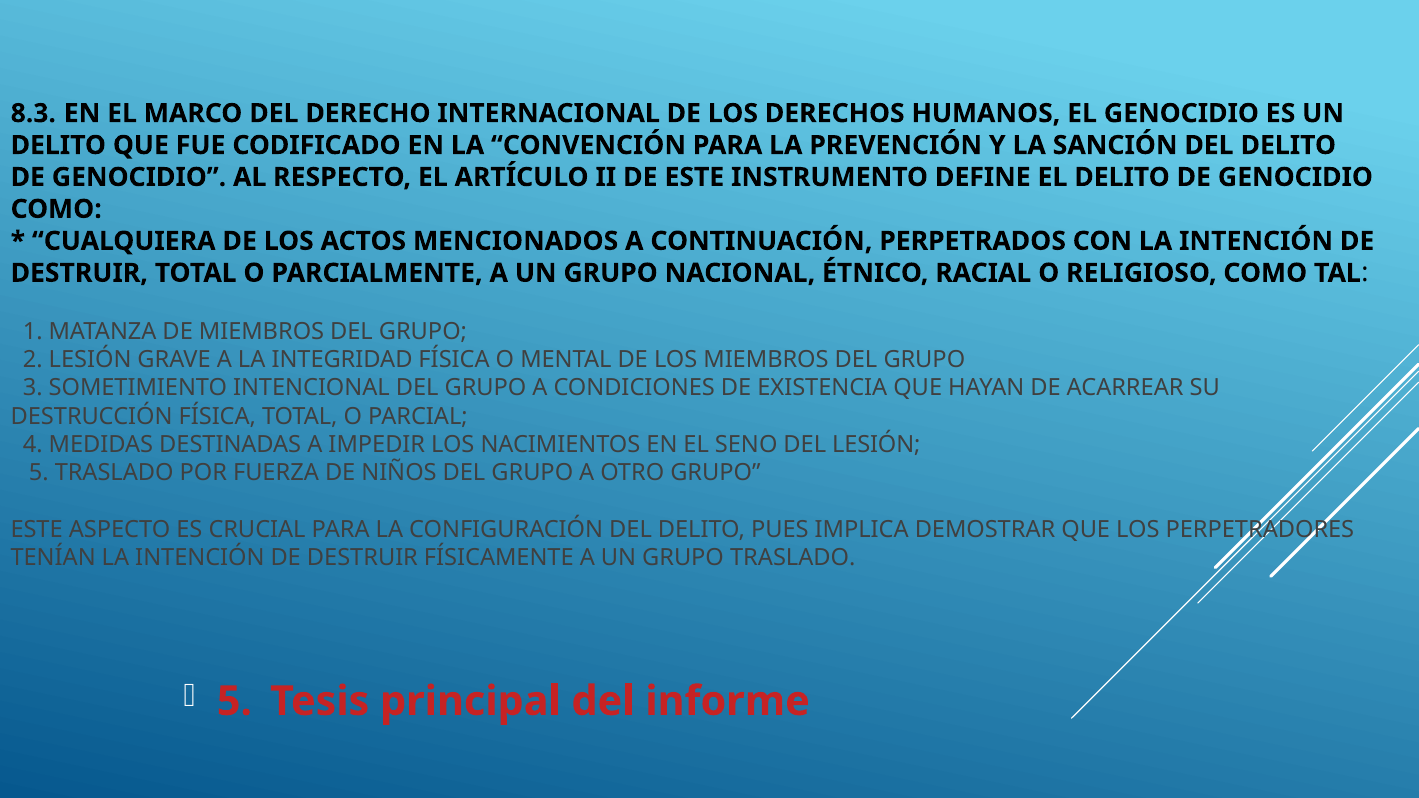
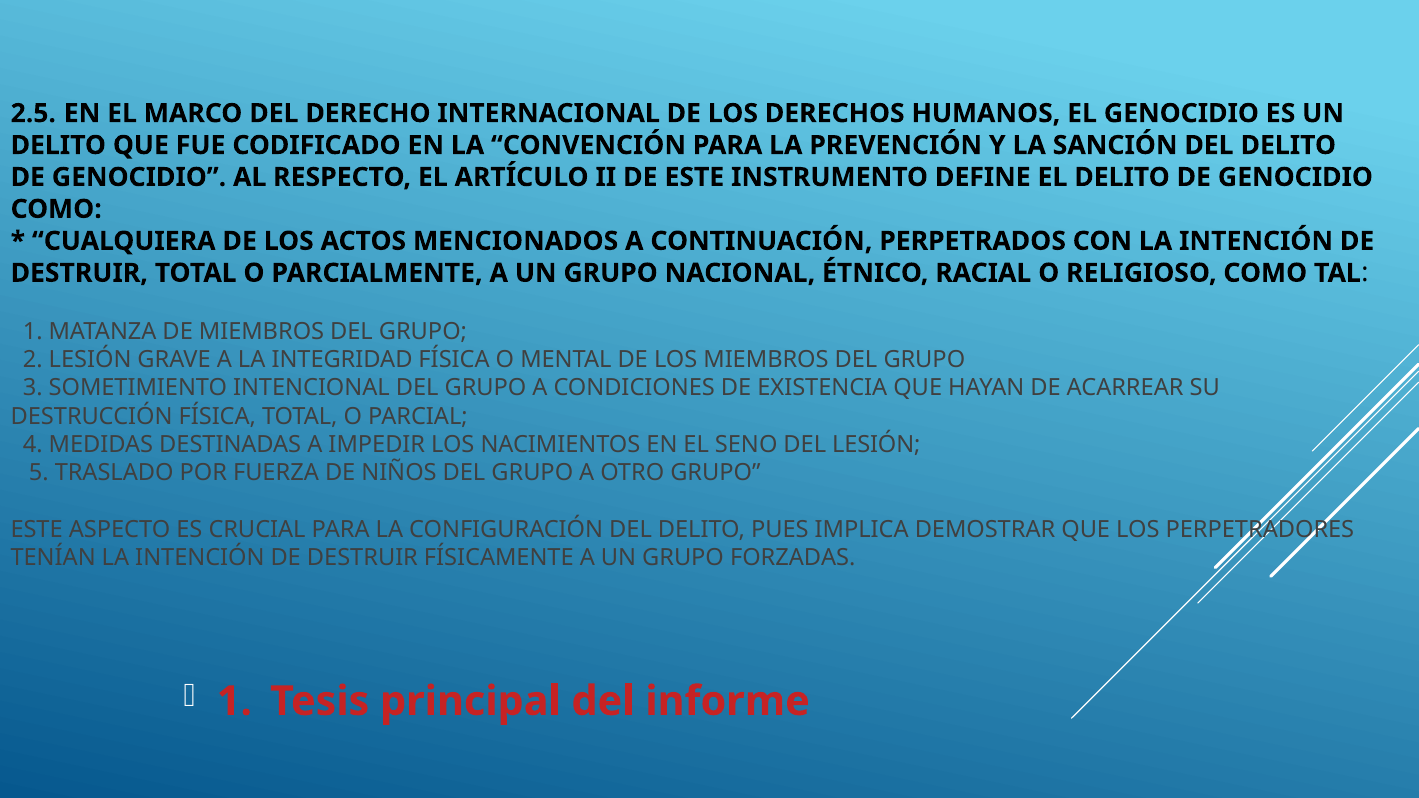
8.3: 8.3 -> 2.5 (33, 113)
GRUPO TRASLADO: TRASLADO -> FORZADAS (793, 558)
5: 5 -> 1 (234, 701)
